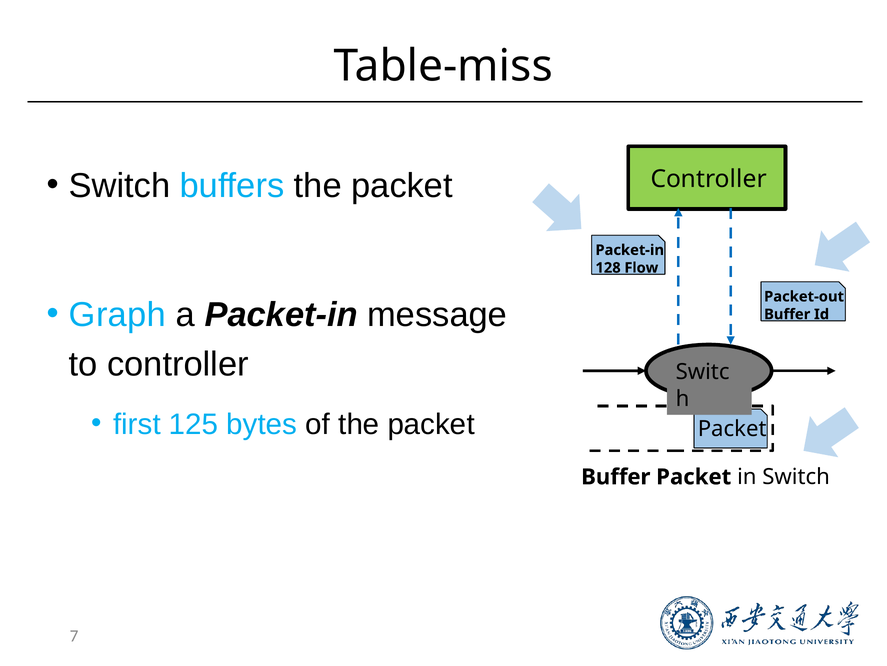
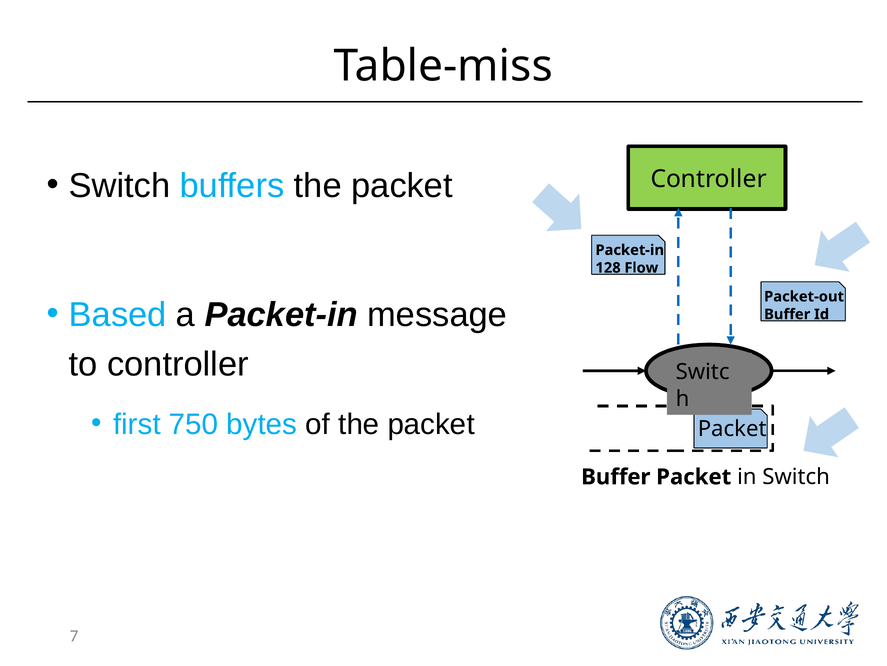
Graph: Graph -> Based (118, 314)
125: 125 -> 750 (194, 424)
